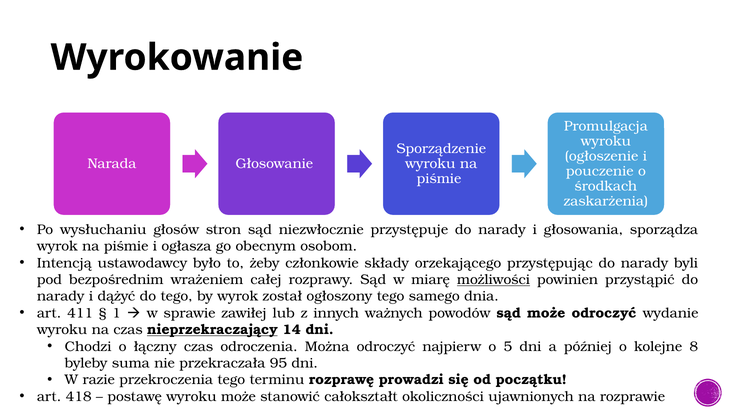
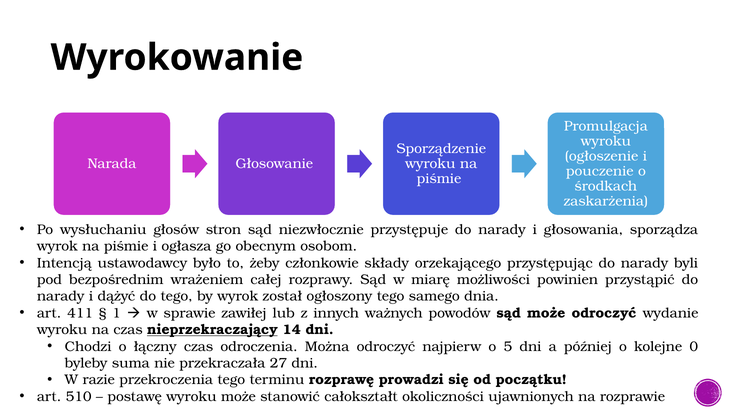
możliwości underline: present -> none (493, 280)
8: 8 -> 0 (694, 347)
95: 95 -> 27 (278, 363)
418: 418 -> 510 (79, 397)
